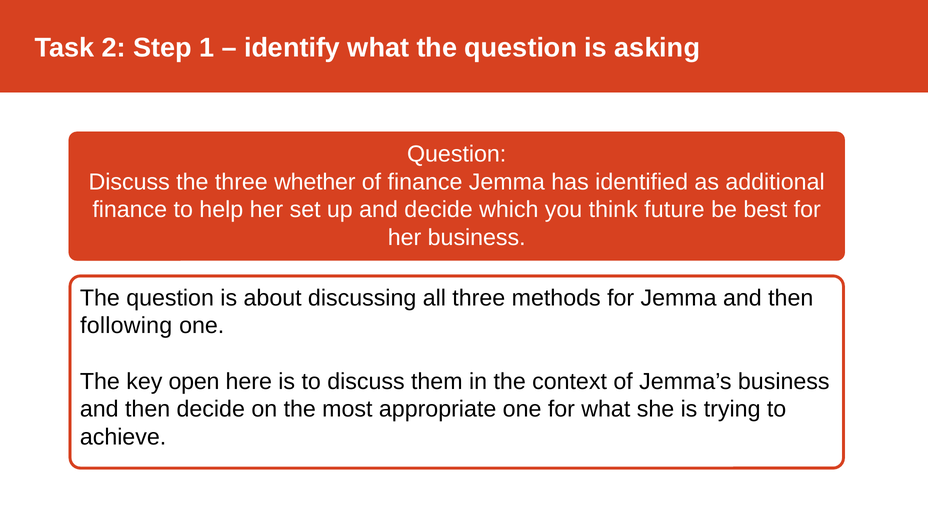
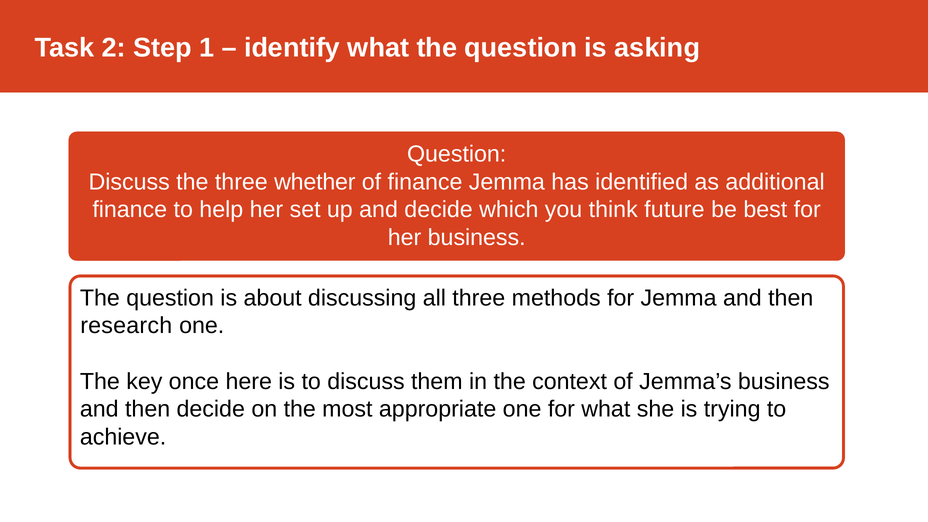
following: following -> research (126, 326)
open: open -> once (194, 381)
